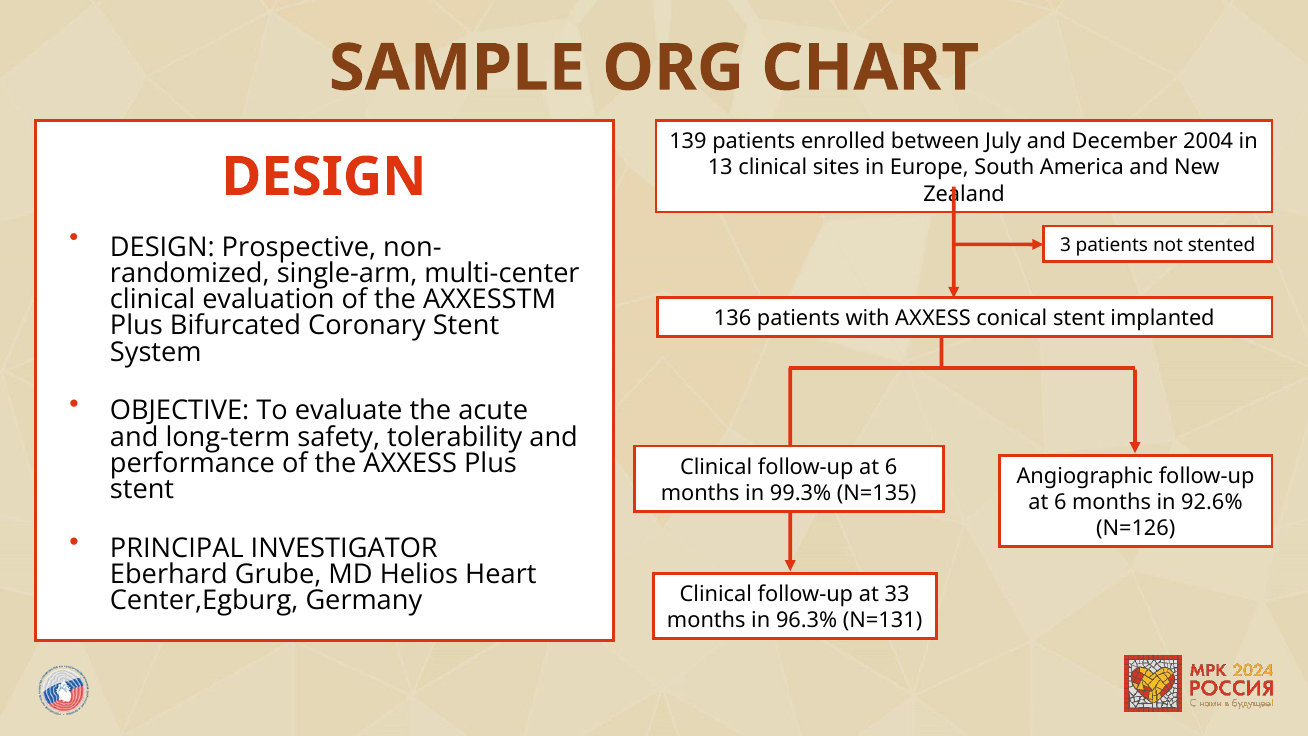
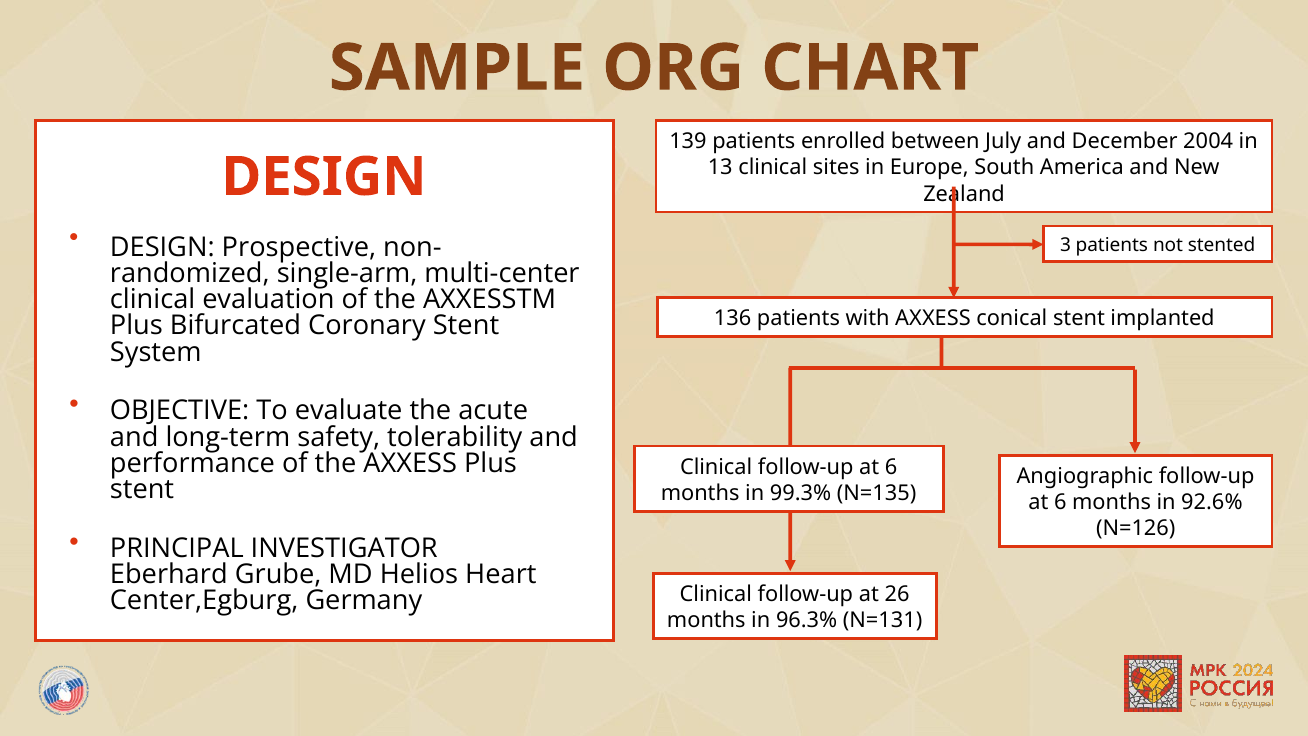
33: 33 -> 26 (897, 594)
